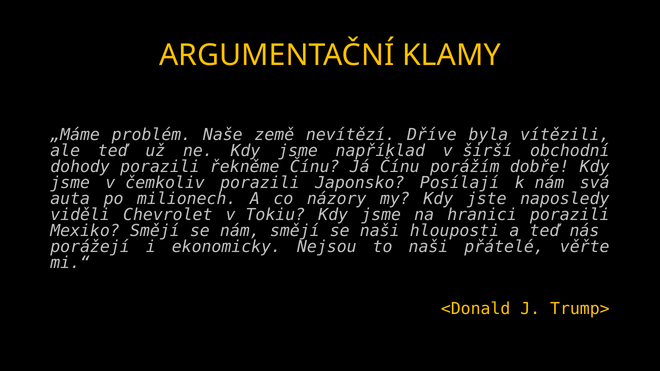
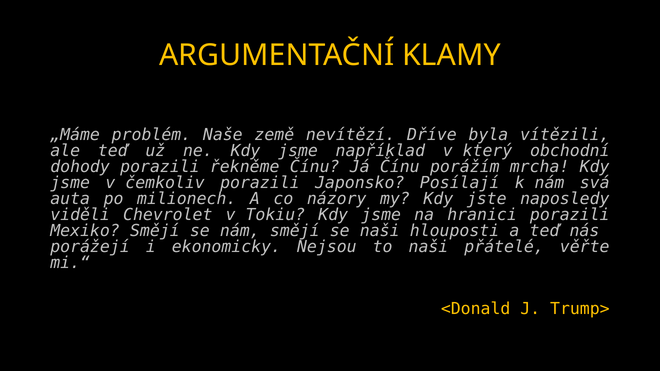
širší: širší -> který (487, 151)
dobře: dobře -> mrcha (540, 167)
